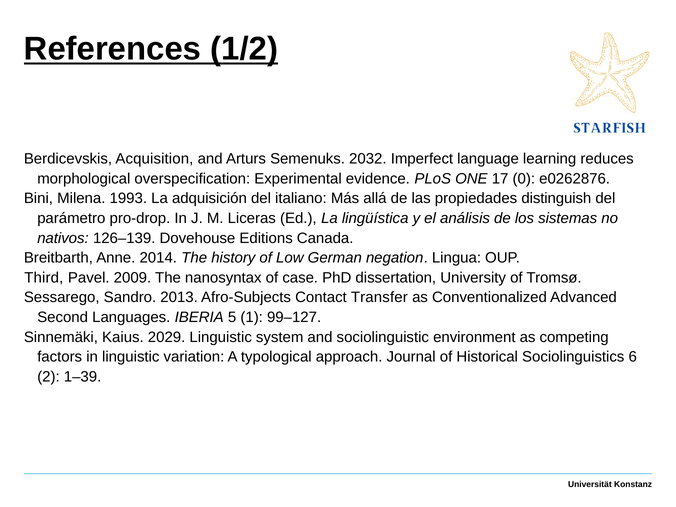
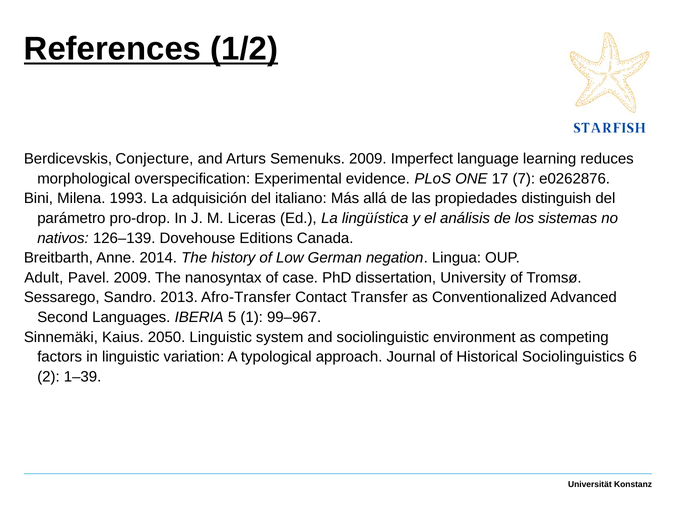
Acquisition: Acquisition -> Conjecture (154, 159)
Semenuks 2032: 2032 -> 2009 (368, 159)
0: 0 -> 7 (524, 179)
Third: Third -> Adult (44, 278)
Afro-Subjects: Afro-Subjects -> Afro-Transfer (246, 297)
99–127: 99–127 -> 99–967 (294, 317)
2029: 2029 -> 2050 (167, 337)
